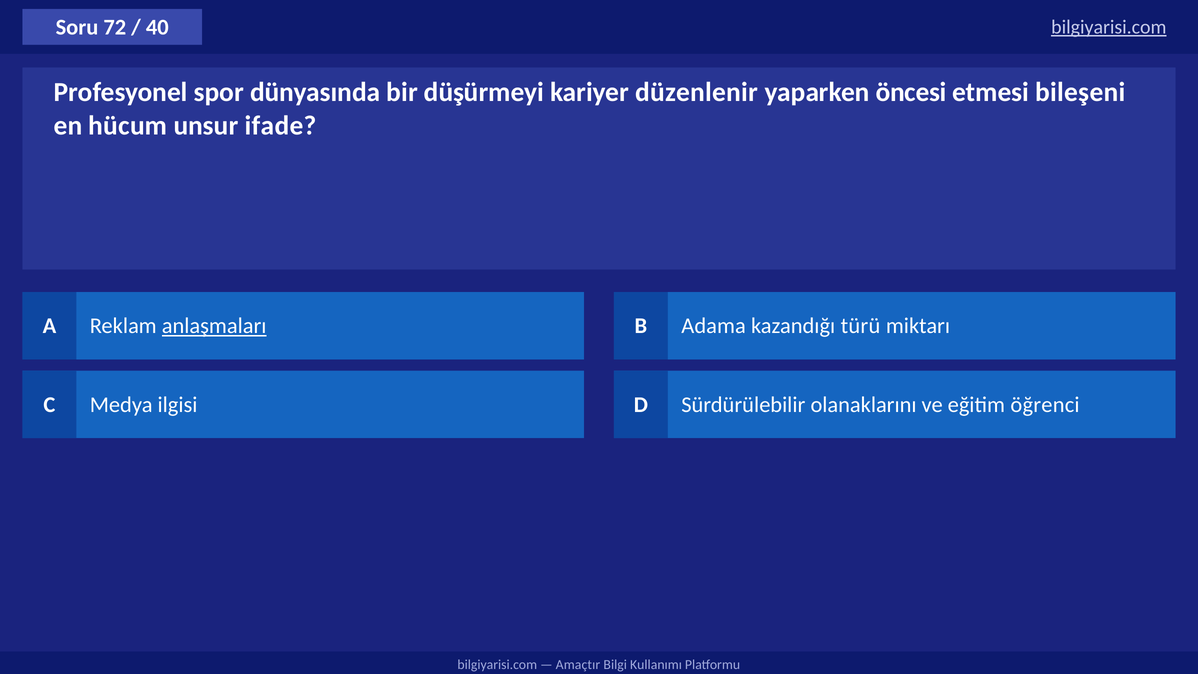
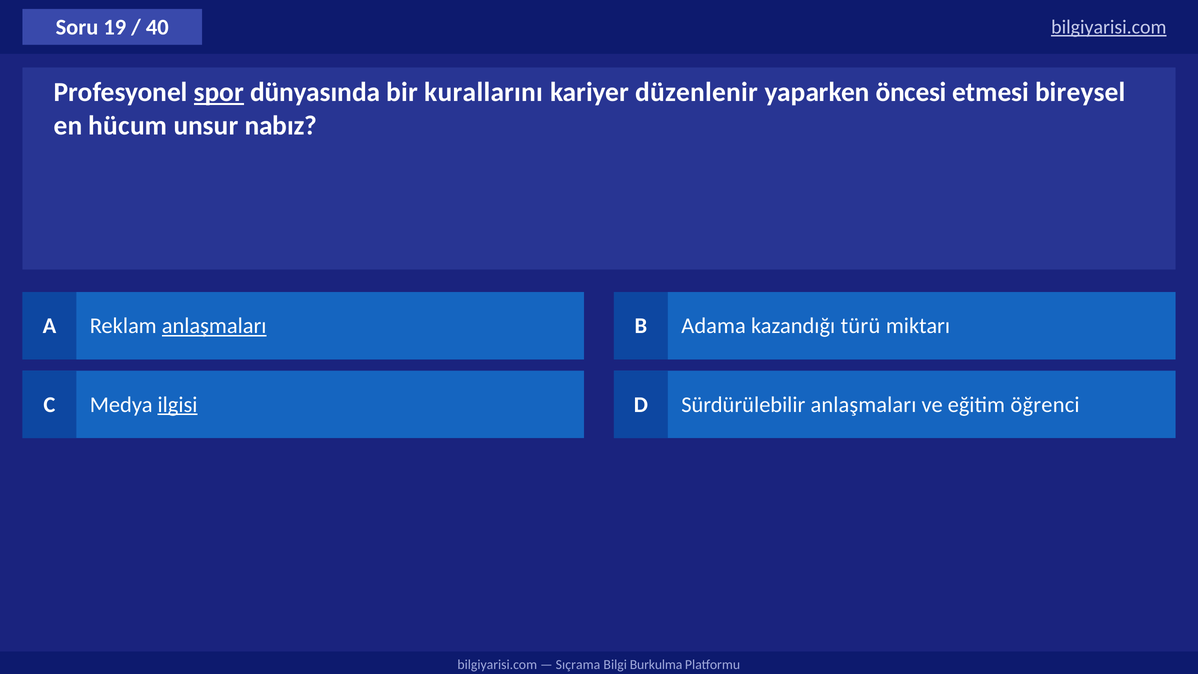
72: 72 -> 19 (115, 27)
spor underline: none -> present (219, 92)
düşürmeyi: düşürmeyi -> kurallarını (484, 92)
bileşeni: bileşeni -> bireysel (1080, 92)
ifade: ifade -> nabız (281, 126)
ilgisi underline: none -> present (178, 405)
Sürdürülebilir olanaklarını: olanaklarını -> anlaşmaları (863, 405)
Amaçtır: Amaçtır -> Sıçrama (578, 665)
Kullanımı: Kullanımı -> Burkulma (656, 665)
